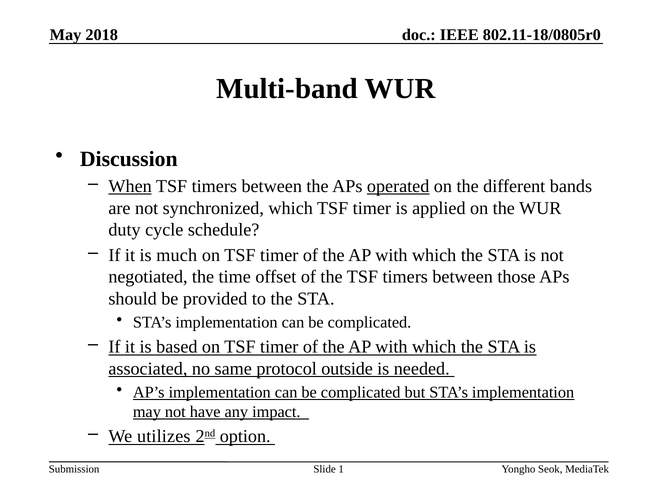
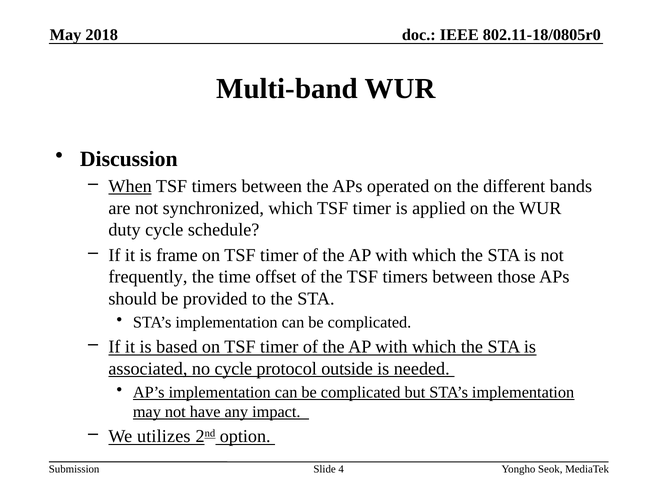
operated underline: present -> none (398, 186)
much: much -> frame (177, 255)
negotiated: negotiated -> frequently (148, 277)
no same: same -> cycle (233, 369)
1: 1 -> 4 (341, 469)
